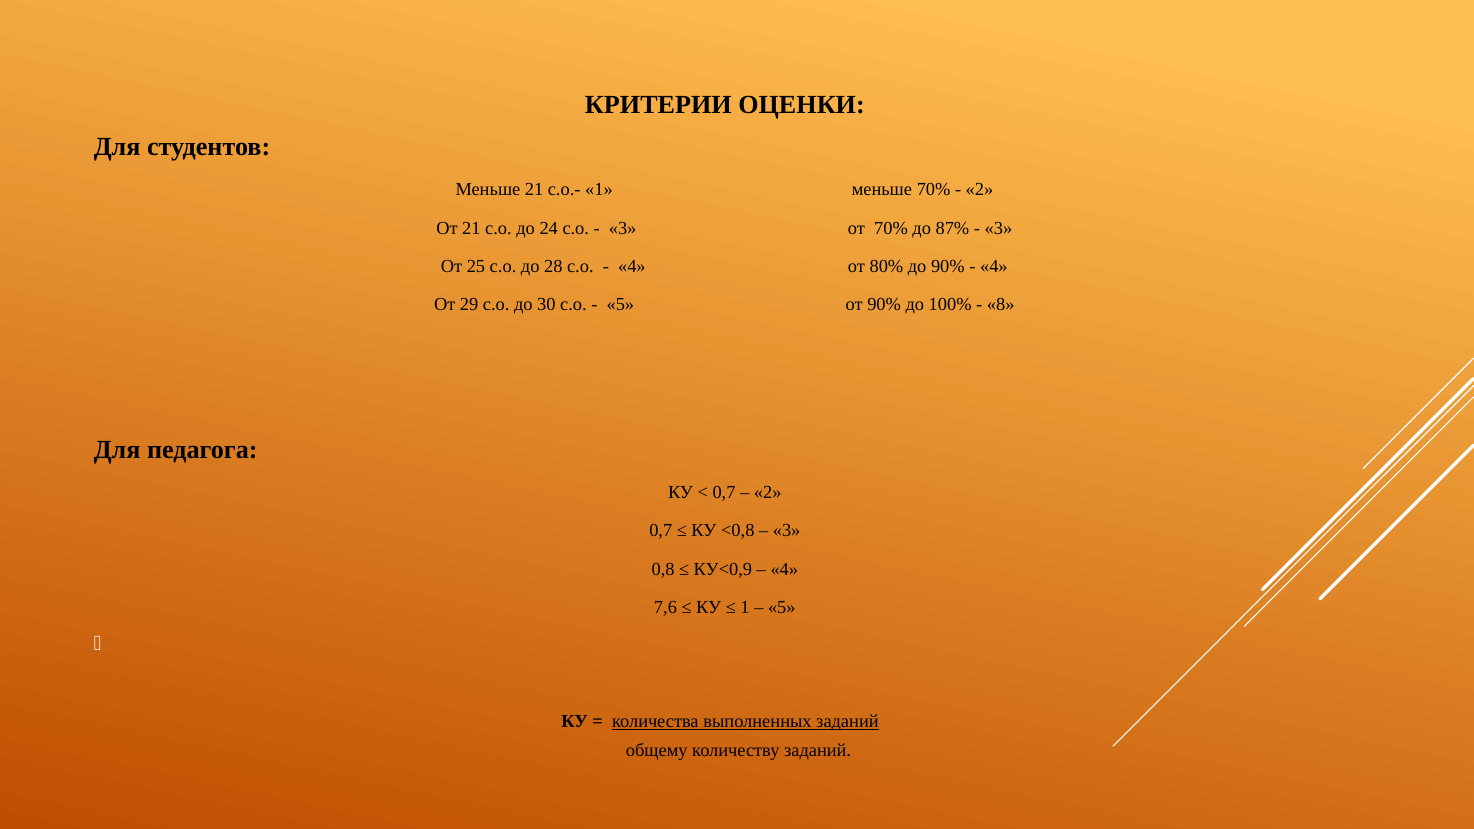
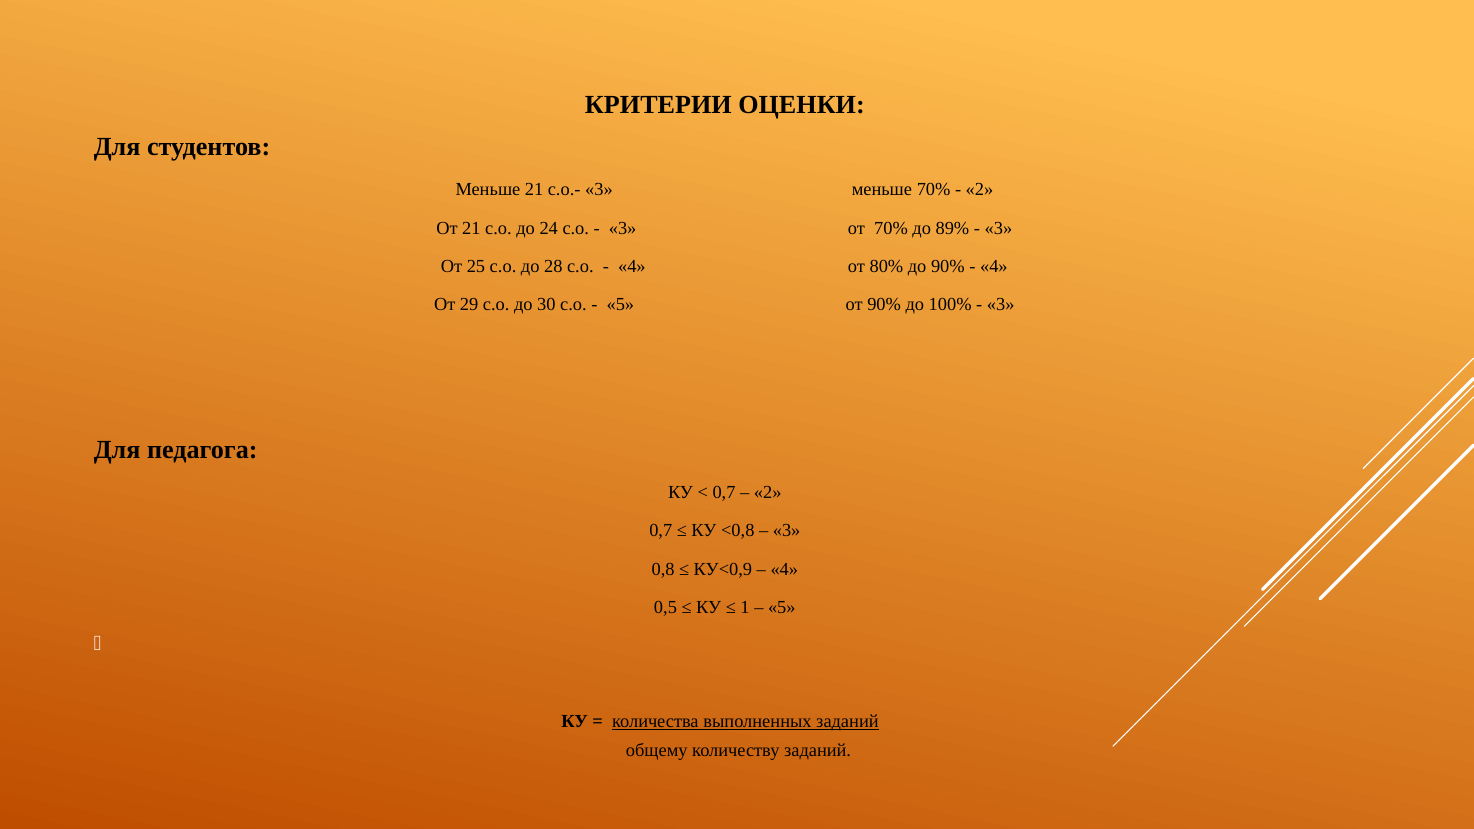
с.о.- 1: 1 -> 3 (599, 190)
87%: 87% -> 89% (952, 228)
8: 8 -> 3 (1001, 305)
7,6: 7,6 -> 0,5 (665, 608)
